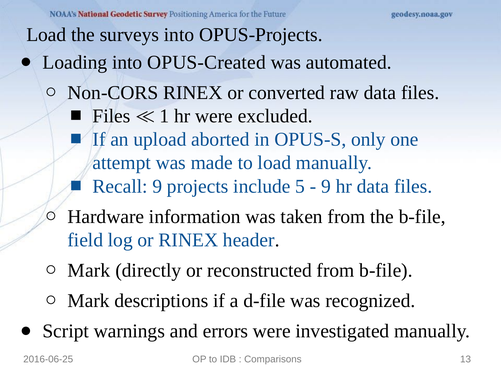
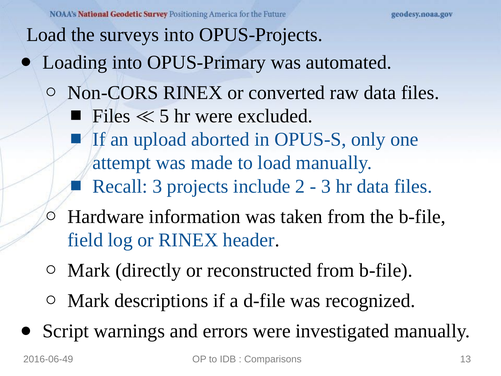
OPUS-Created: OPUS-Created -> OPUS-Primary (207, 62)
1: 1 -> 5 (164, 116)
Recall 9: 9 -> 3 (157, 186)
5: 5 -> 2 (300, 186)
9: 9 -> 3 (326, 186)
2016-06-25: 2016-06-25 -> 2016-06-49 (48, 359)
